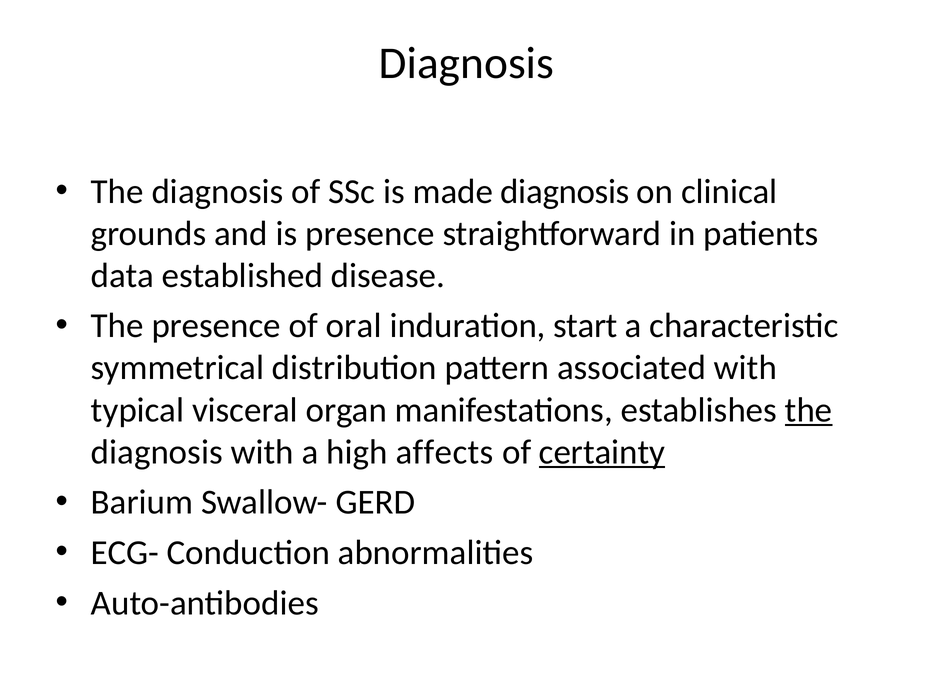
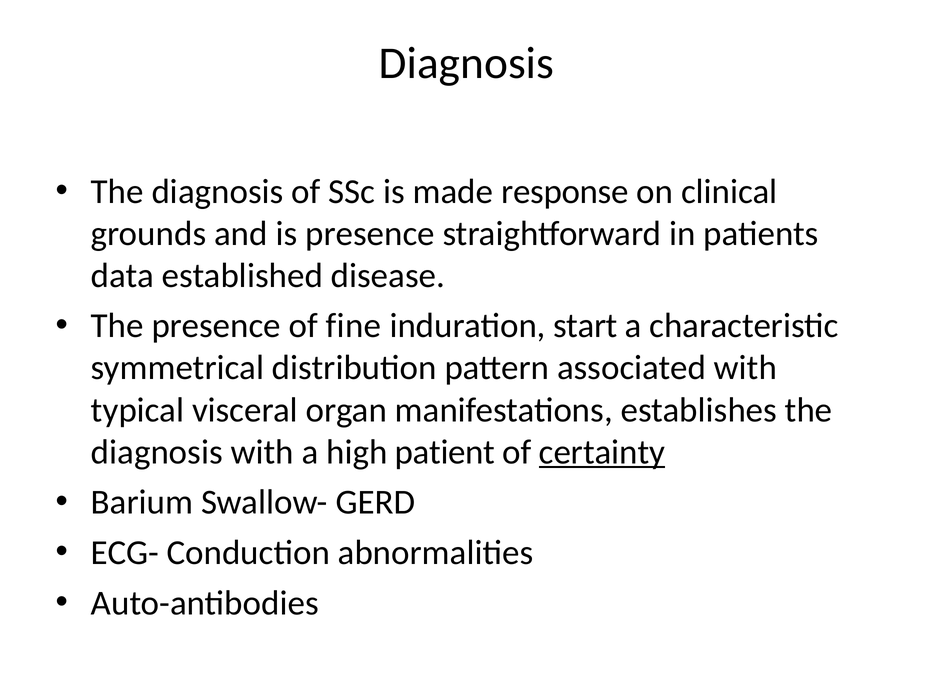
made diagnosis: diagnosis -> response (565, 191)
oral: oral -> fine (353, 326)
the underline: present -> none (809, 410)
affects: affects -> patient (445, 452)
